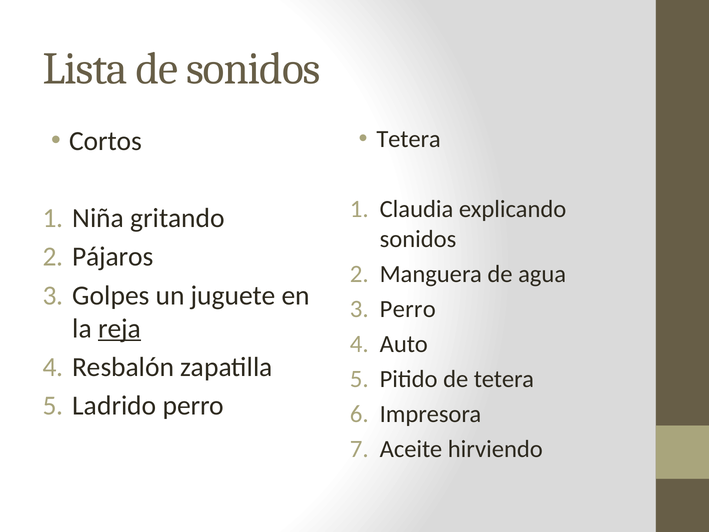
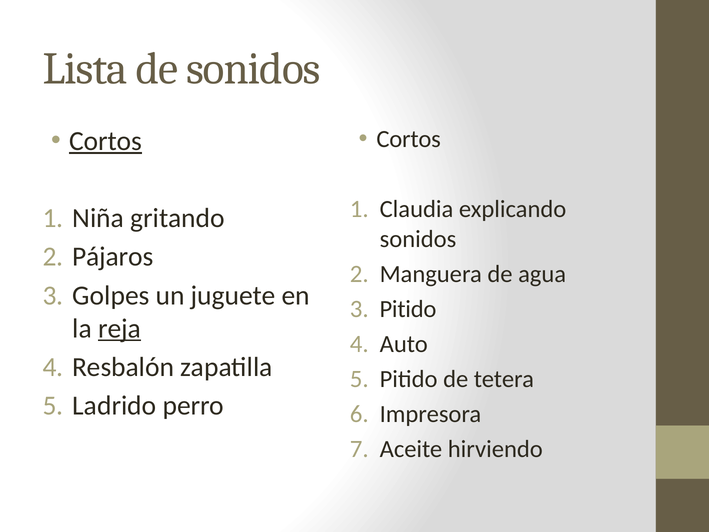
Tetera: Tetera -> Cortos (409, 139)
Cortos underline: none -> present (106, 141)
Perro: Perro -> Pitido (408, 309)
